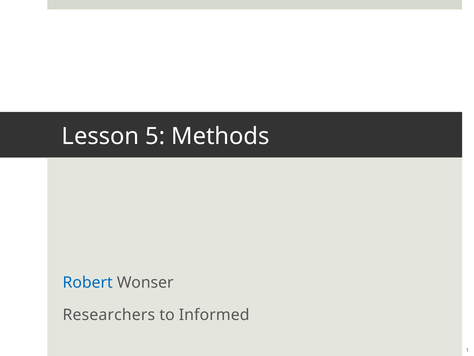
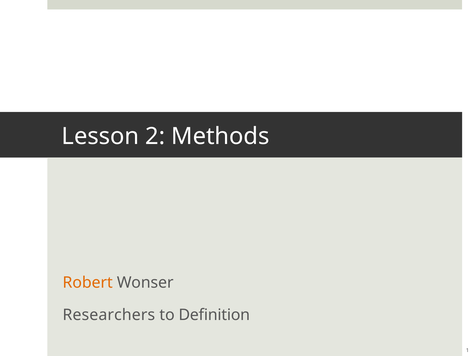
5: 5 -> 2 (155, 136)
Robert colour: blue -> orange (88, 282)
Informed: Informed -> Definition (214, 314)
